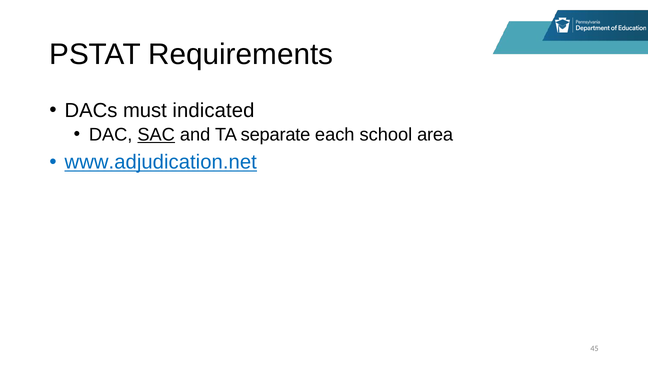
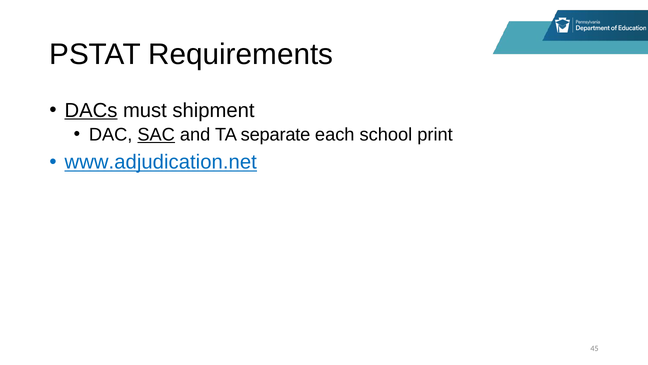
DACs underline: none -> present (91, 110)
indicated: indicated -> shipment (214, 110)
area: area -> print (435, 134)
